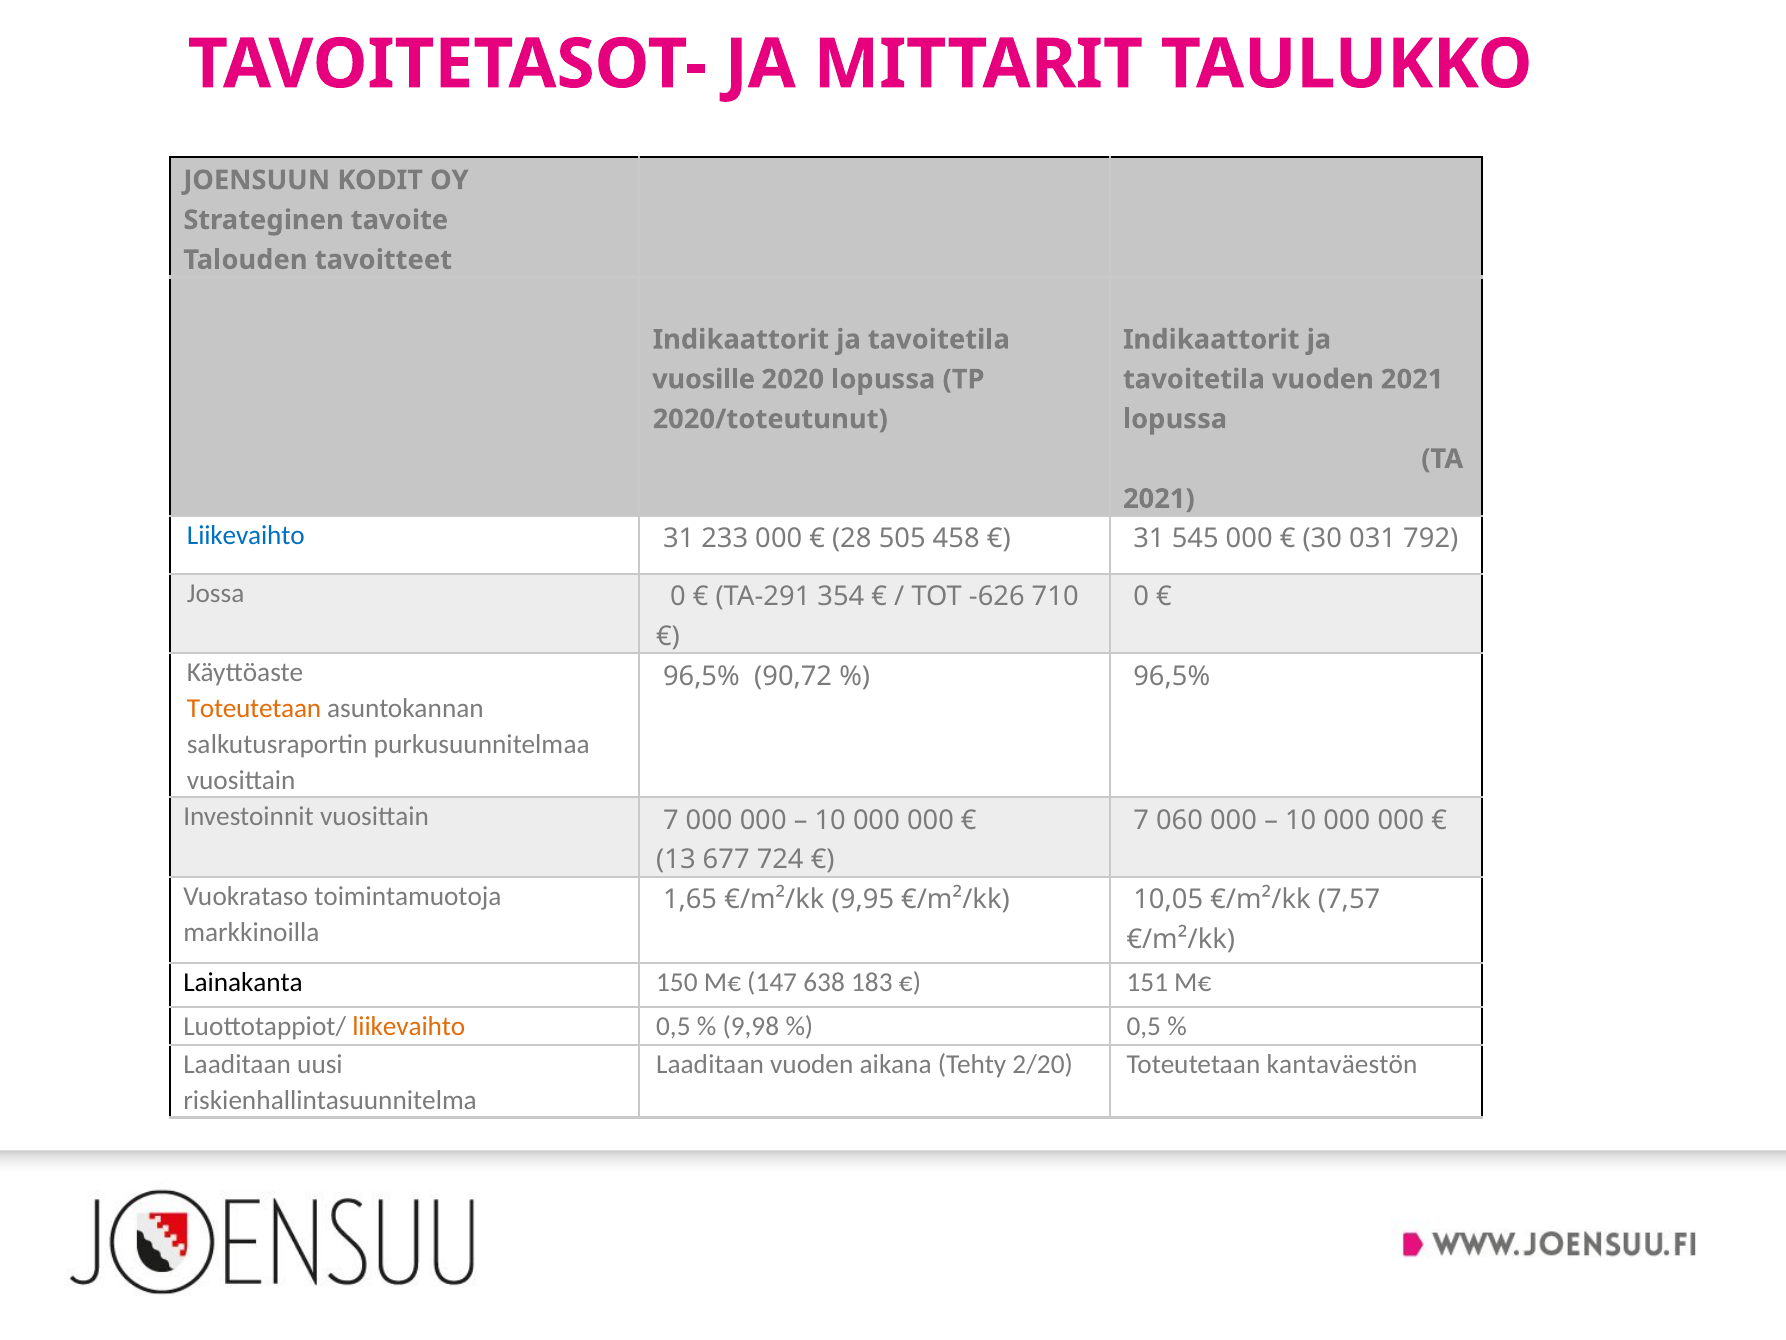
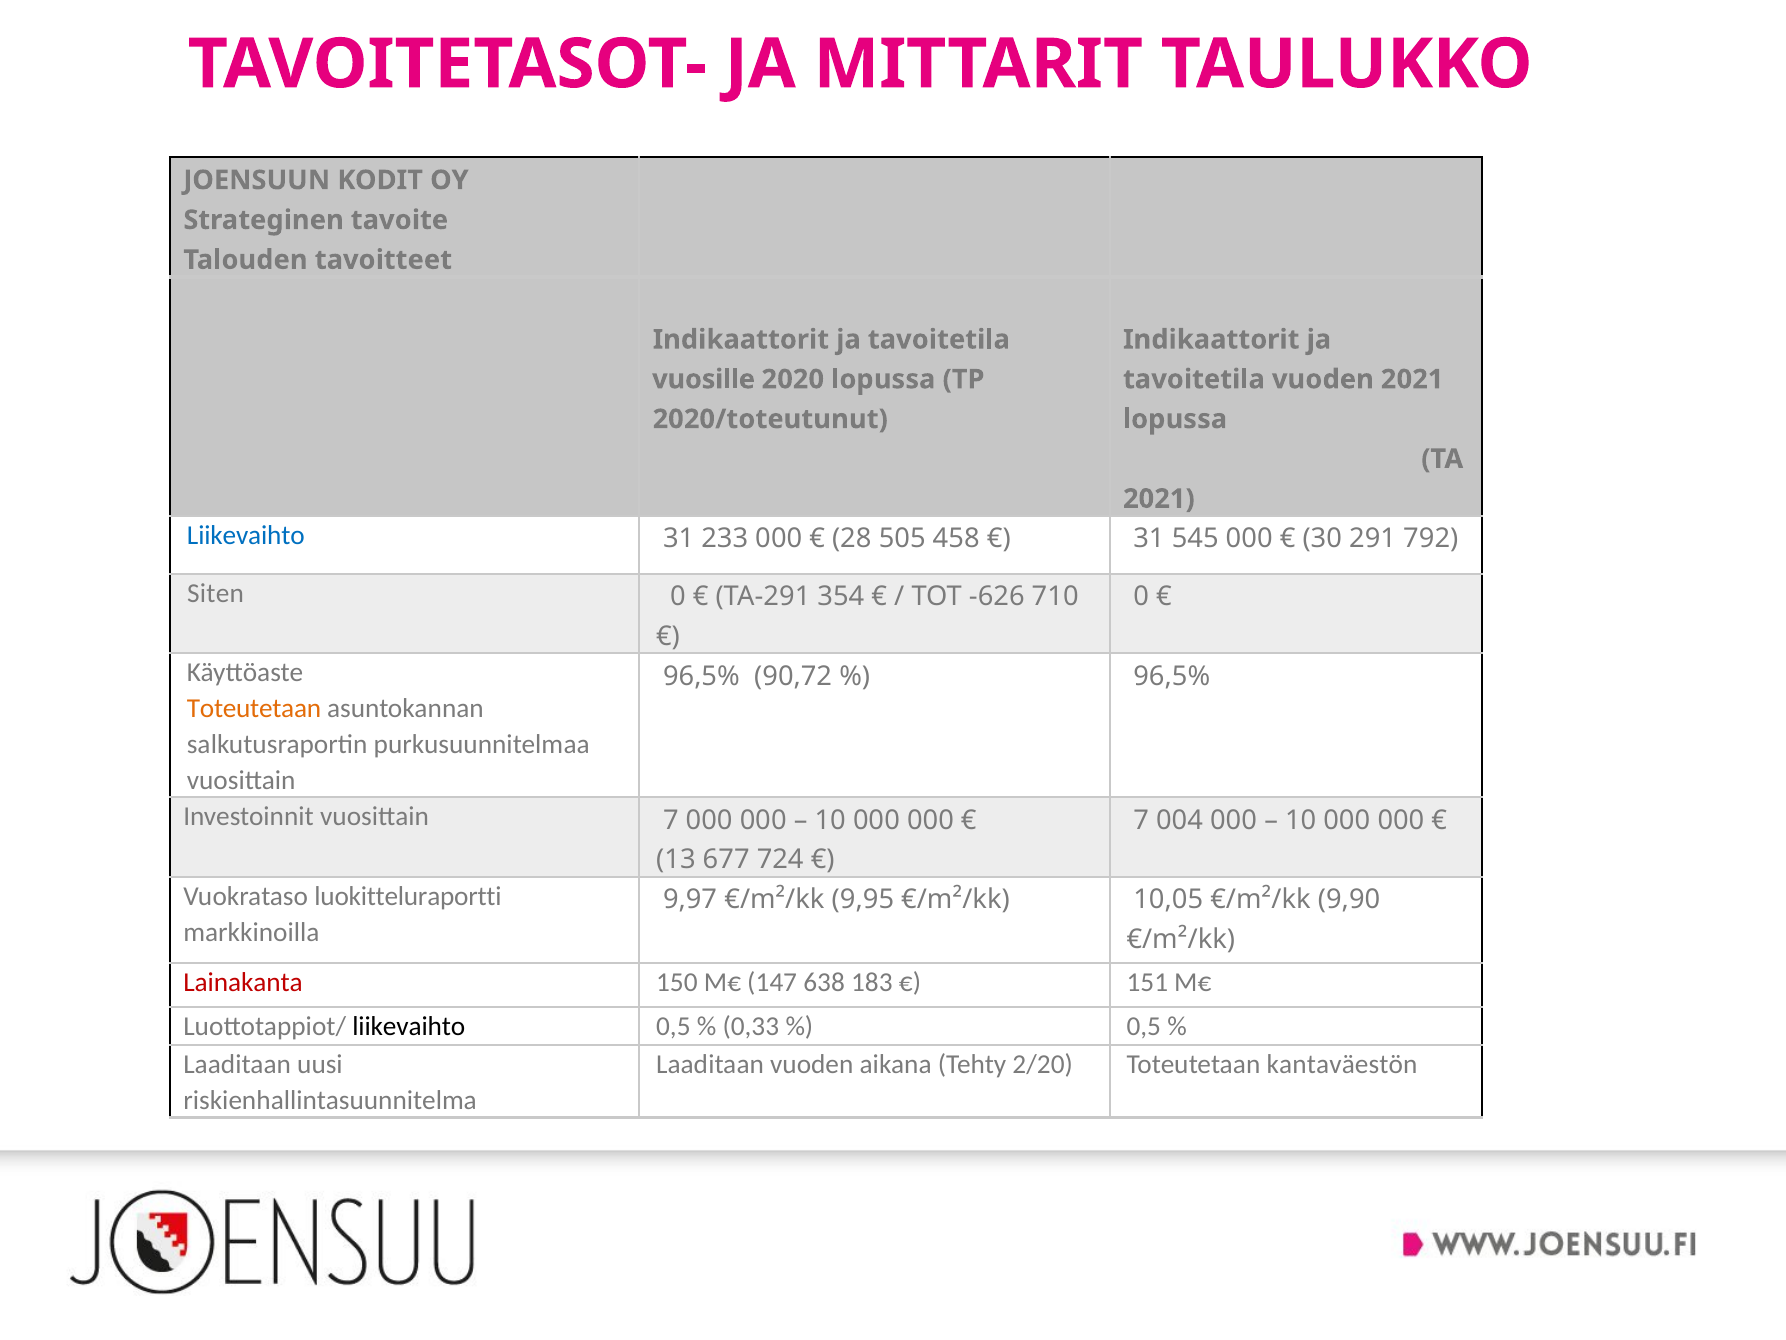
031: 031 -> 291 (1373, 538)
Jossa: Jossa -> Siten (216, 593)
060: 060 -> 004 (1179, 820)
toimintamuotoja: toimintamuotoja -> luokitteluraportti (408, 896)
1,65: 1,65 -> 9,97 (690, 900)
7,57: 7,57 -> 9,90 (1349, 900)
Lainakanta colour: black -> red (243, 982)
liikevaihto colour: orange -> black (409, 1026)
9,98: 9,98 -> 0,33 (751, 1026)
